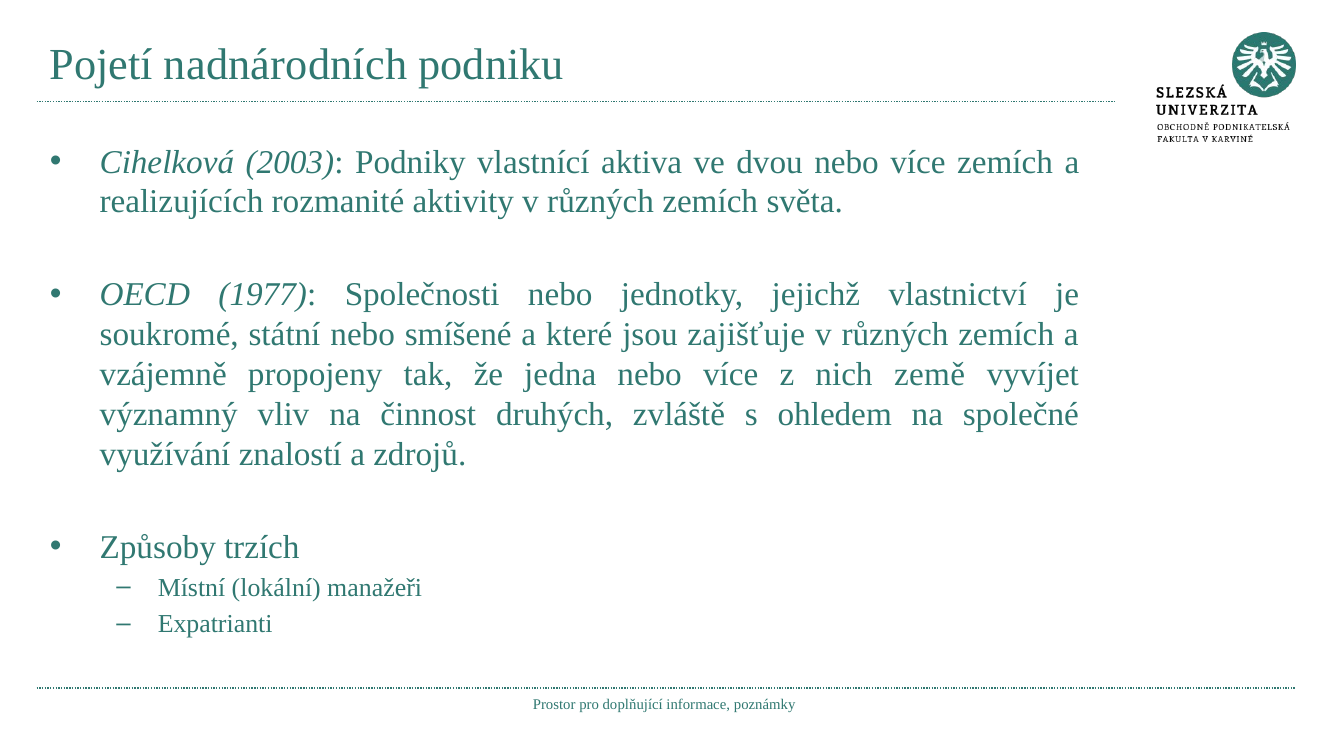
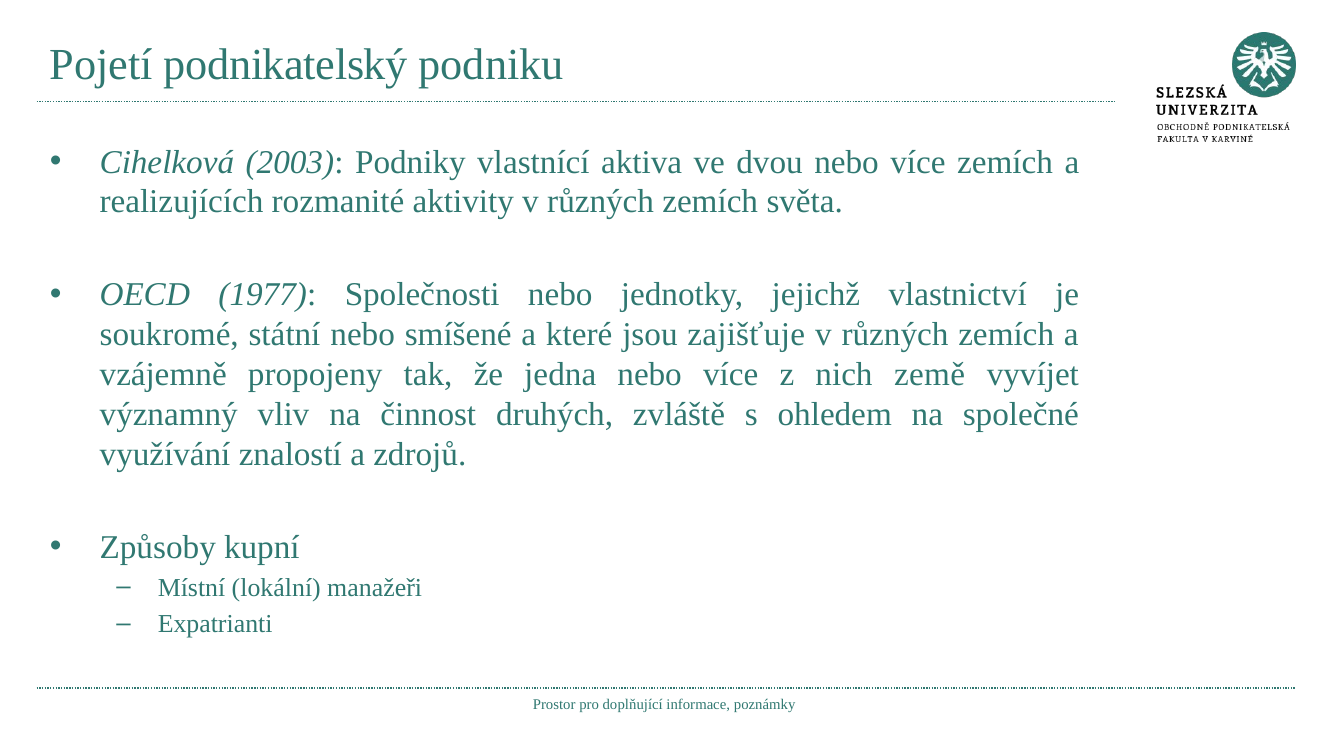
nadnárodních: nadnárodních -> podnikatelský (286, 65)
trzích: trzích -> kupní (262, 547)
